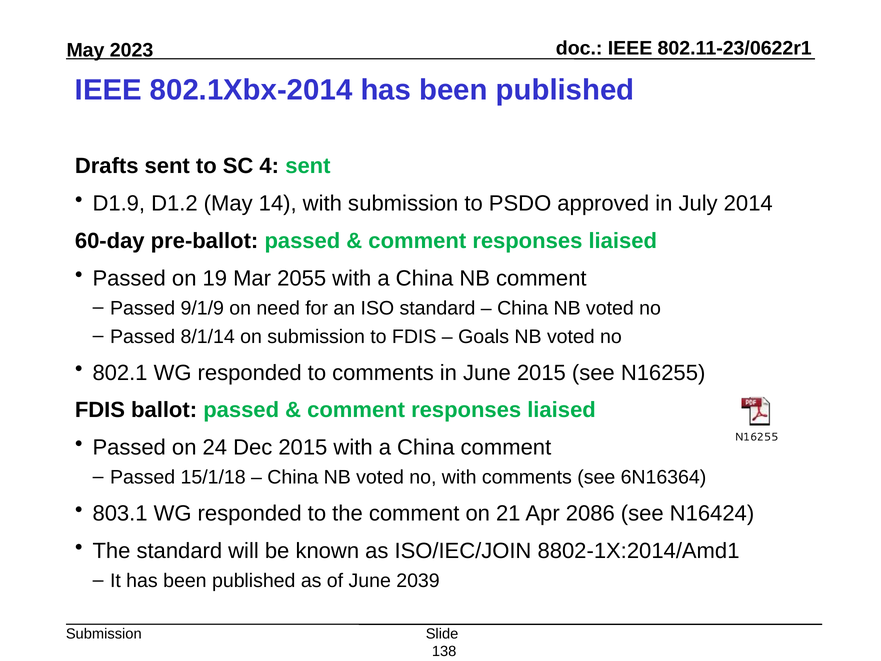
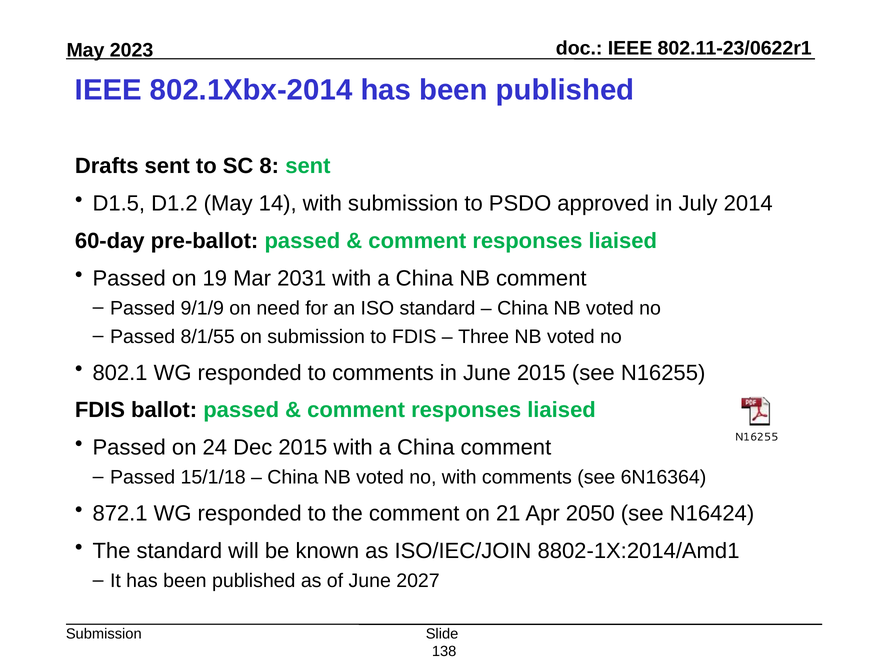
4: 4 -> 8 (269, 166)
D1.9: D1.9 -> D1.5 (119, 203)
2055: 2055 -> 2031 (302, 278)
8/1/14: 8/1/14 -> 8/1/55 (208, 336)
Goals: Goals -> Three (484, 336)
803.1: 803.1 -> 872.1 (120, 513)
2086: 2086 -> 2050 (590, 513)
2039: 2039 -> 2027 (418, 580)
